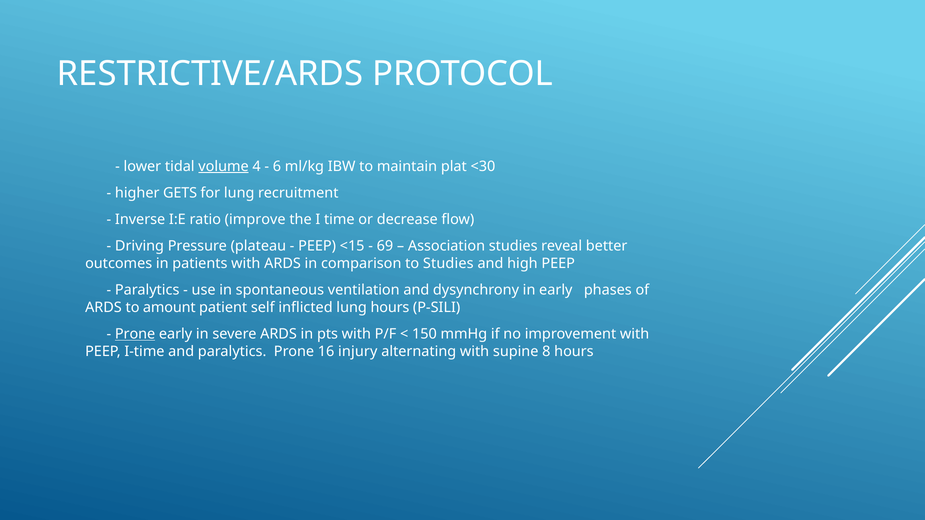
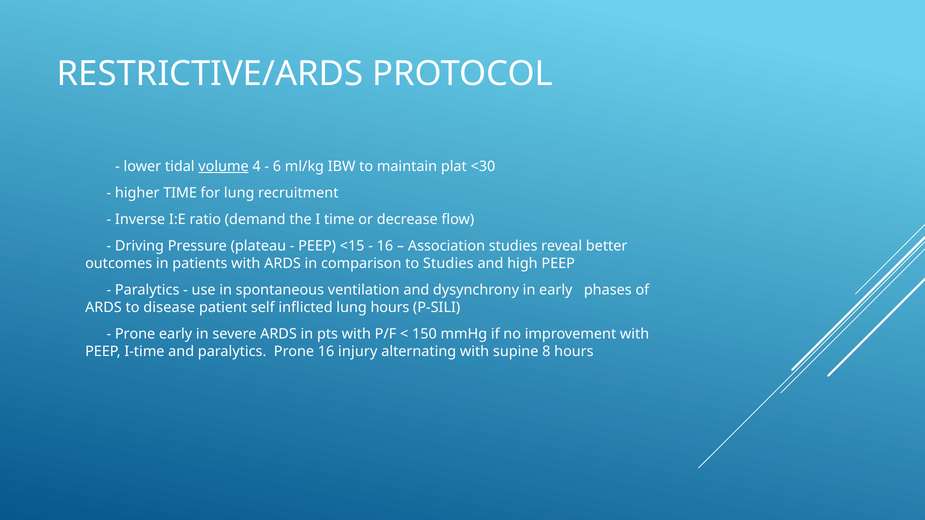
higher GETS: GETS -> TIME (180, 193)
improve: improve -> demand (255, 220)
69: 69 -> 16 (385, 246)
amount: amount -> disease (169, 308)
Prone underline: present -> none (135, 334)
